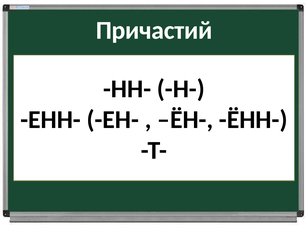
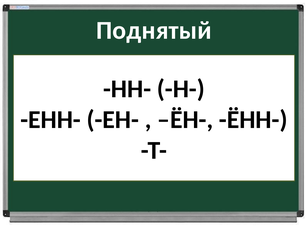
Причастий: Причастий -> Поднятый (154, 30)
